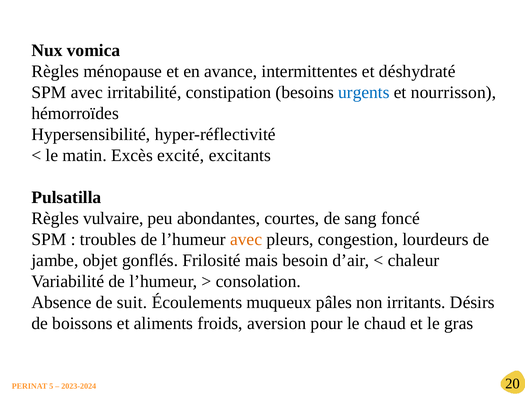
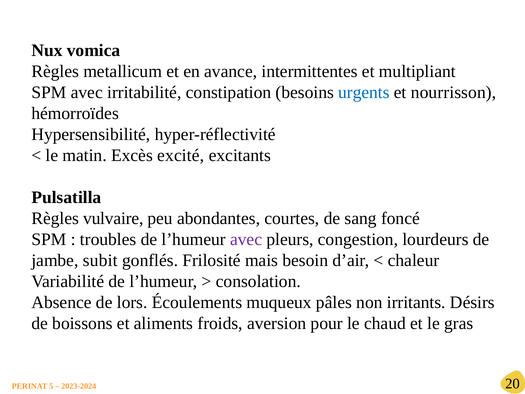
ménopause: ménopause -> metallicum (123, 71)
déshydraté: déshydraté -> multipliant (417, 71)
avec colour: orange -> purple (246, 239)
objet: objet -> subit (100, 260)
suit: suit -> lors (132, 302)
